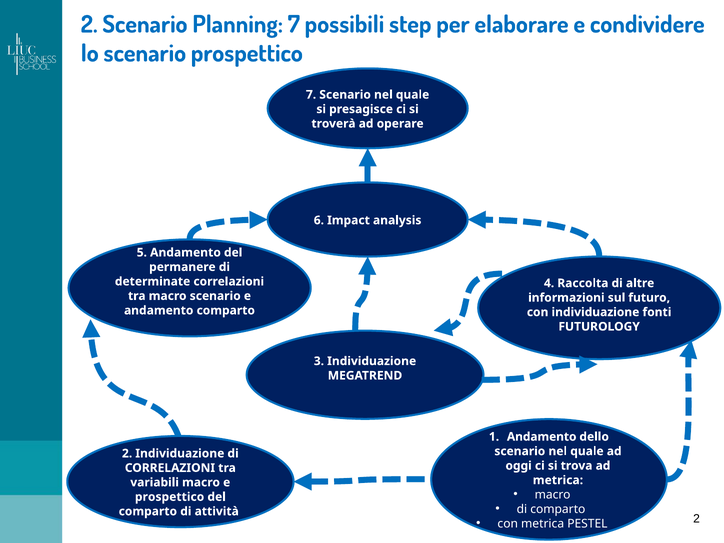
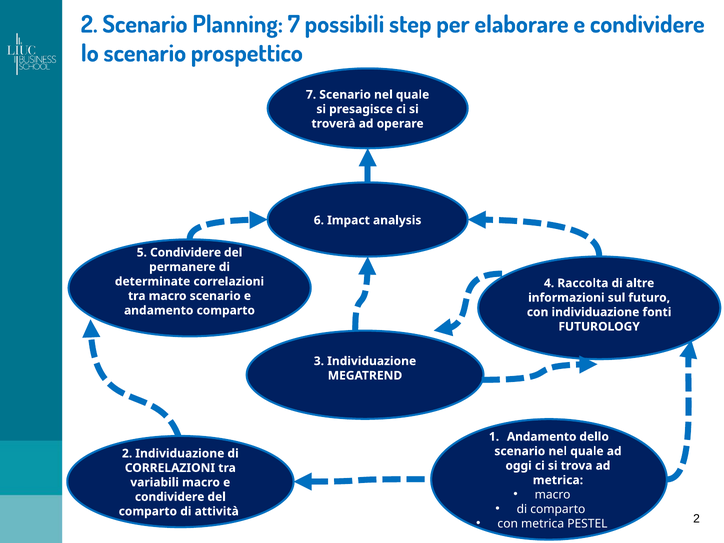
5 Andamento: Andamento -> Condividere (186, 252)
prospettico: prospettico -> condividere (170, 497)
